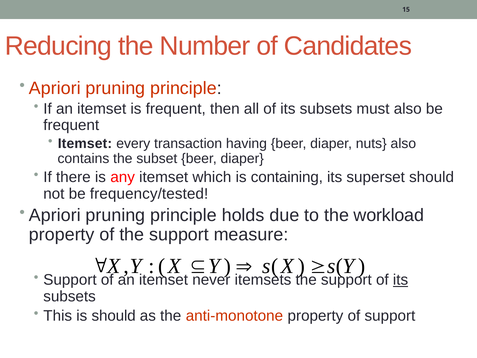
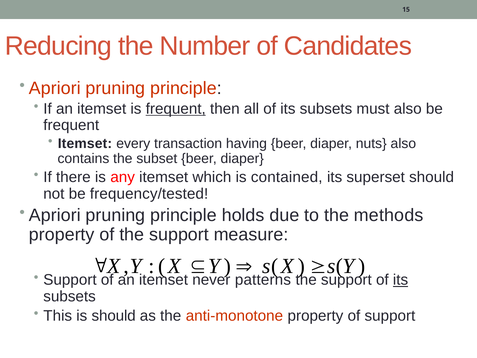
frequent underline: none -> present (176, 109)
containing: containing -> contained (287, 177)
workload: workload -> methods (389, 215)
itemsets: itemsets -> patterns (263, 280)
